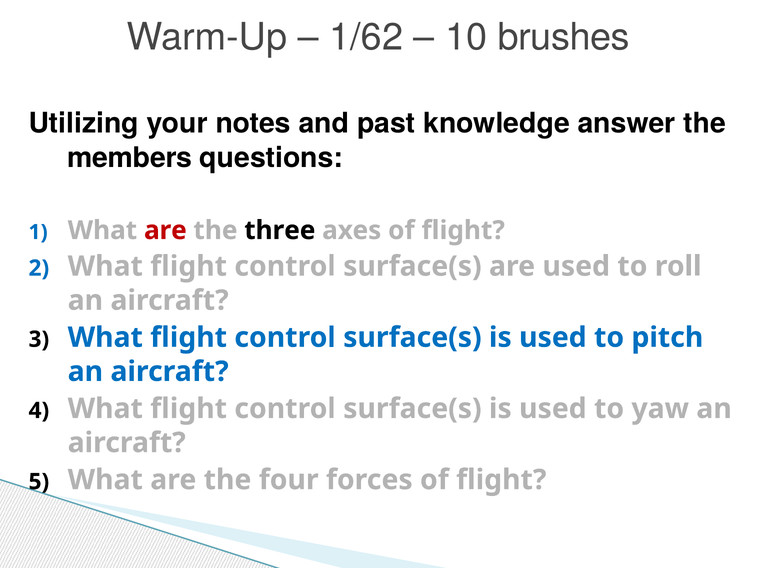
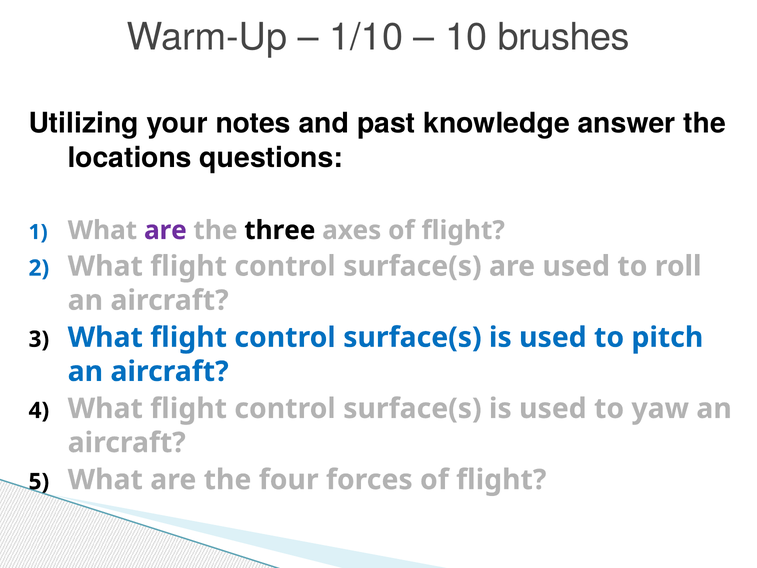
1/62: 1/62 -> 1/10 (366, 37)
members: members -> locations (130, 158)
are colour: red -> purple (165, 230)
